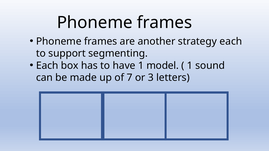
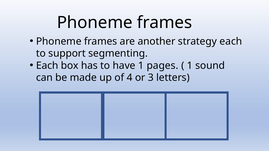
model: model -> pages (163, 66)
7: 7 -> 4 (130, 78)
